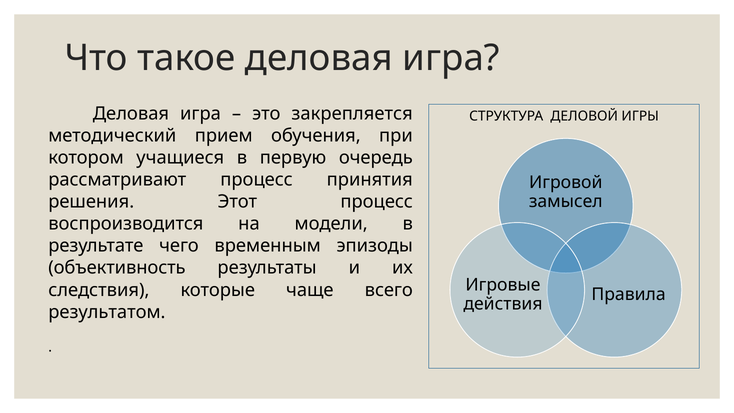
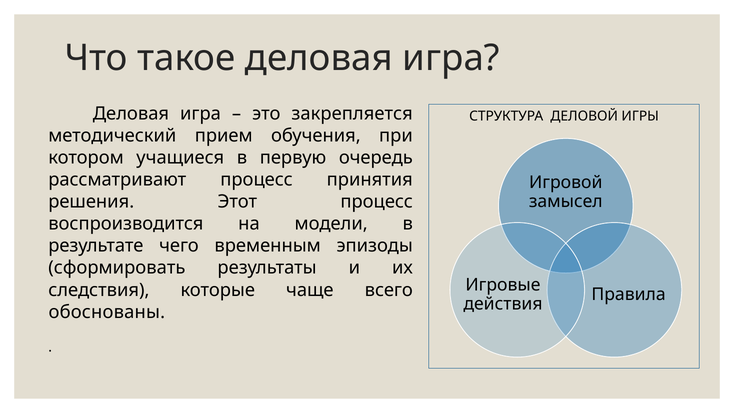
объективность: объективность -> сформировать (117, 268)
результатом: результатом -> обоснованы (107, 312)
